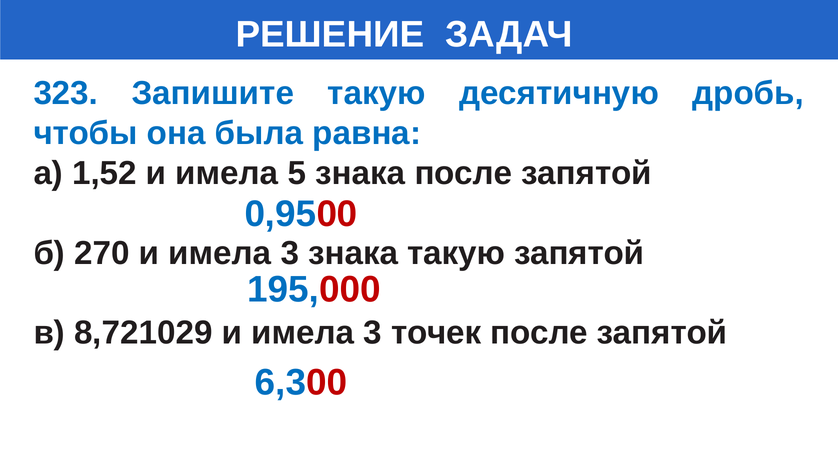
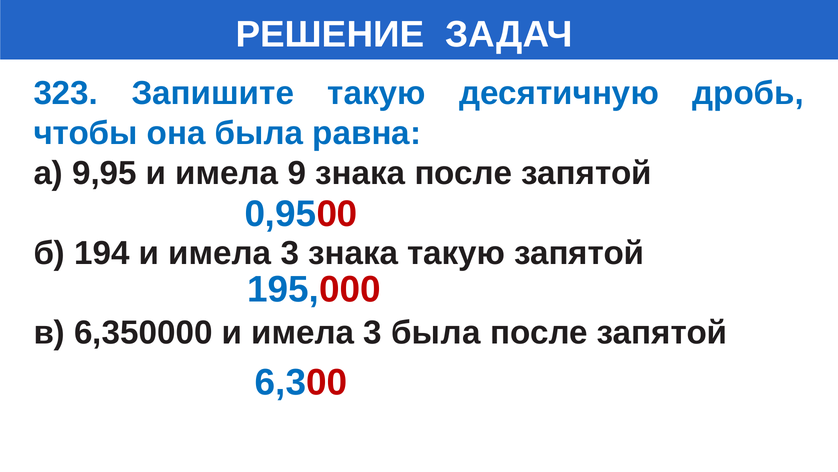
1,52: 1,52 -> 9,95 (104, 173)
5: 5 -> 9 (297, 173)
270: 270 -> 194 (102, 253)
8,721029: 8,721029 -> 6,350000 (143, 332)
3 точек: точек -> была (436, 332)
